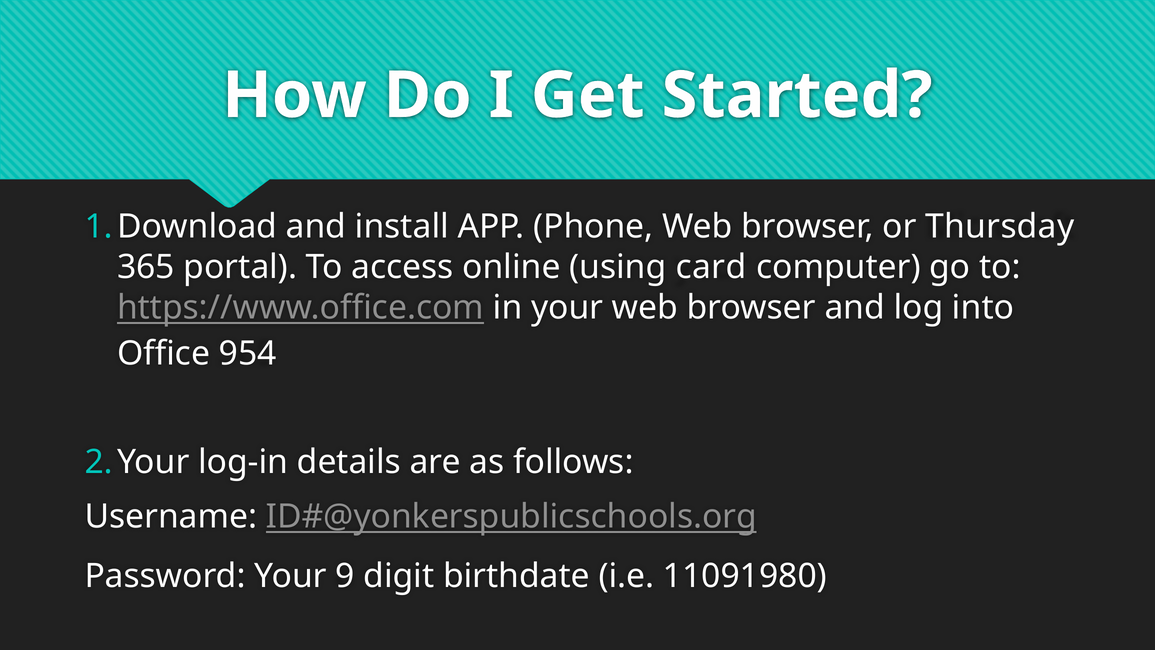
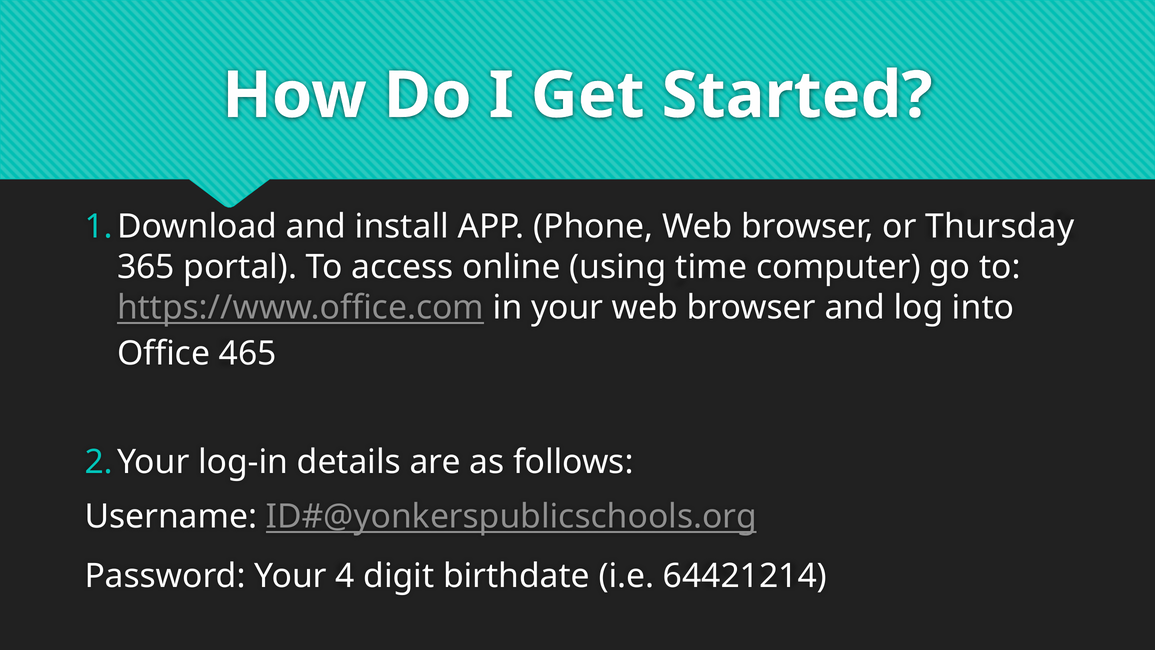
card: card -> time (711, 267)
954: 954 -> 465 (248, 353)
9: 9 -> 4 (345, 576)
11091980: 11091980 -> 64421214 (745, 576)
